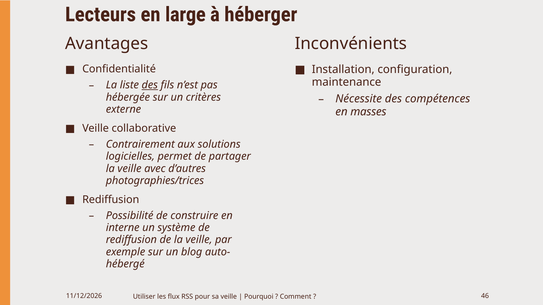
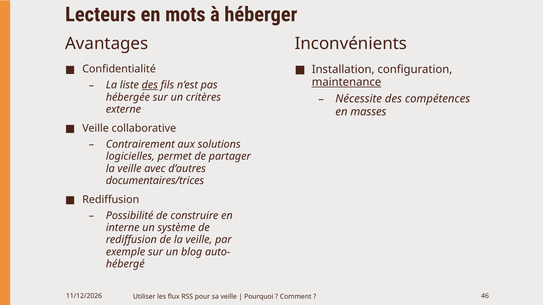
large: large -> mots (185, 15)
maintenance underline: none -> present (347, 82)
photographies/trices: photographies/trices -> documentaires/trices (155, 181)
